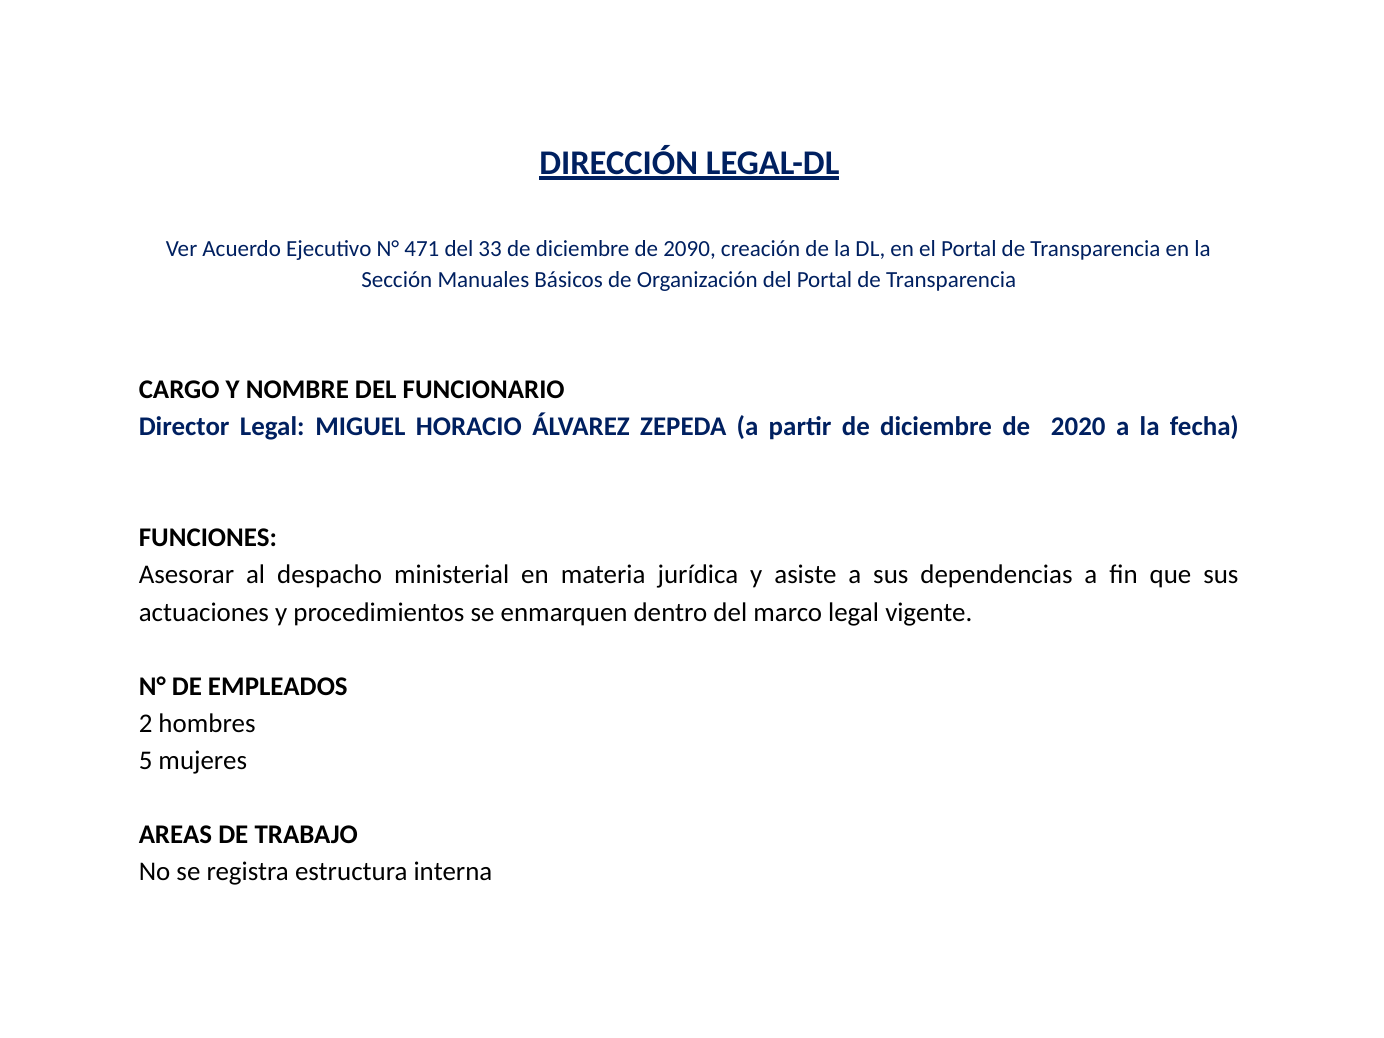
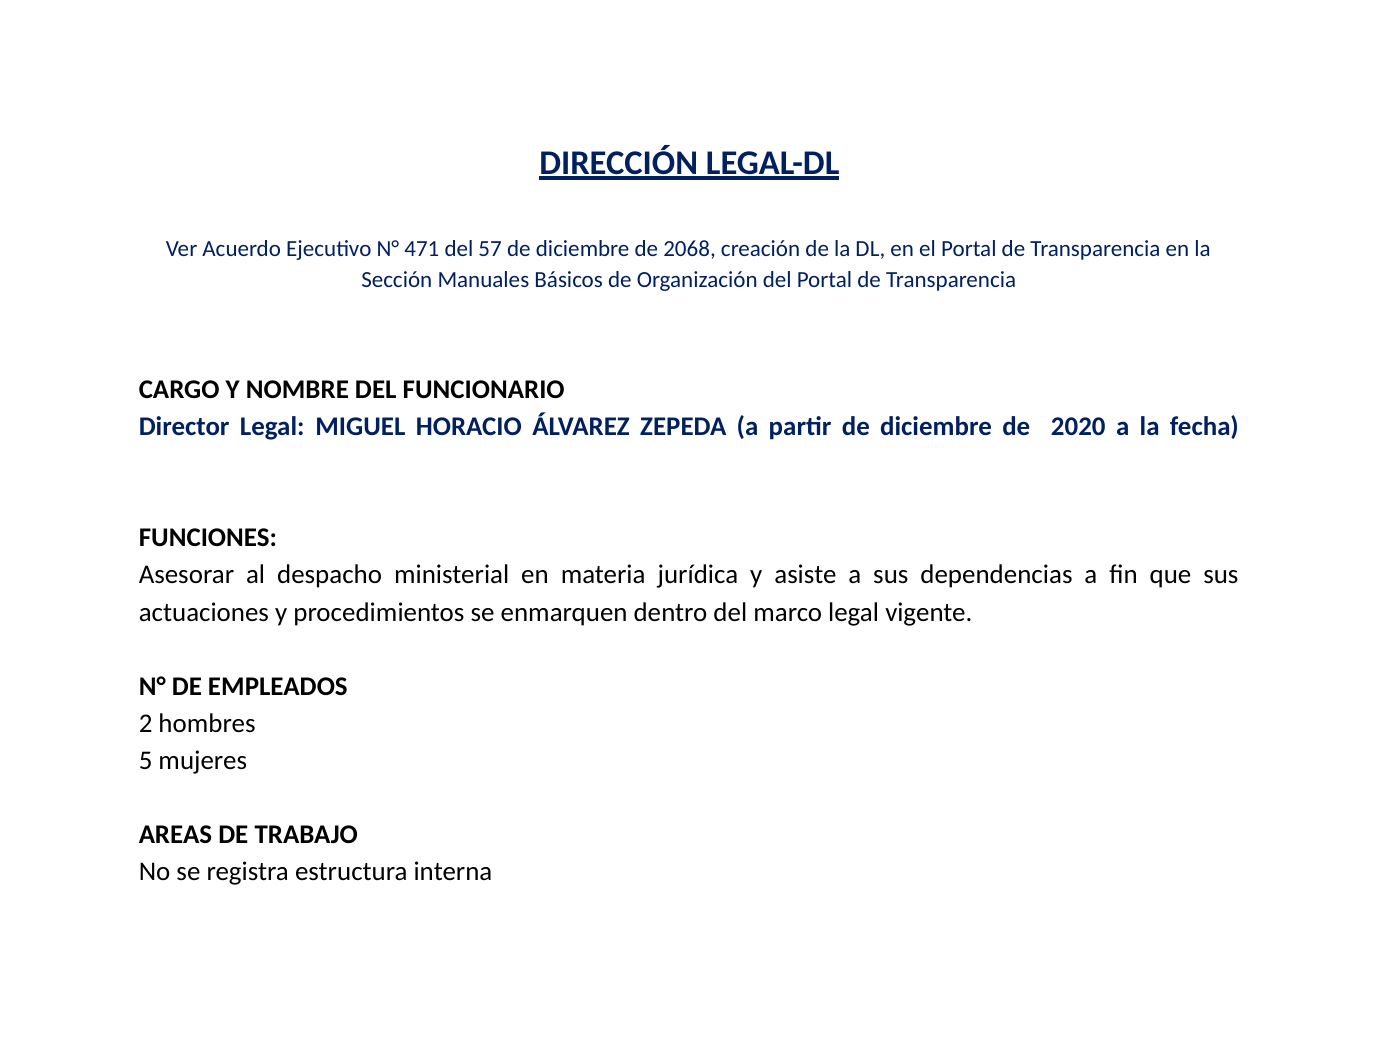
33: 33 -> 57 (490, 248)
2090: 2090 -> 2068 (690, 248)
